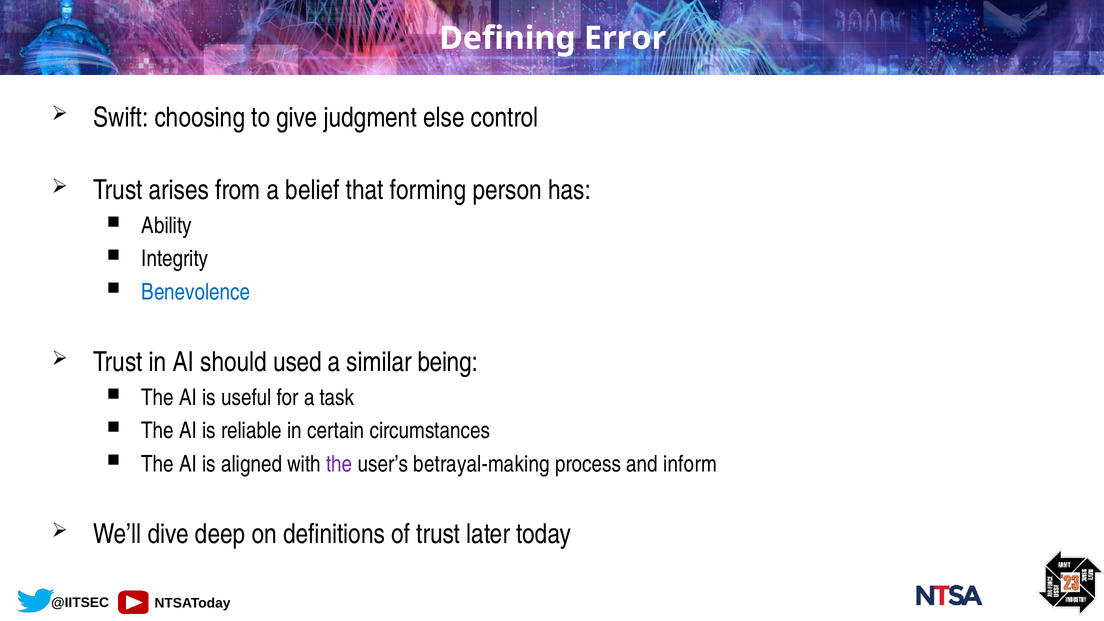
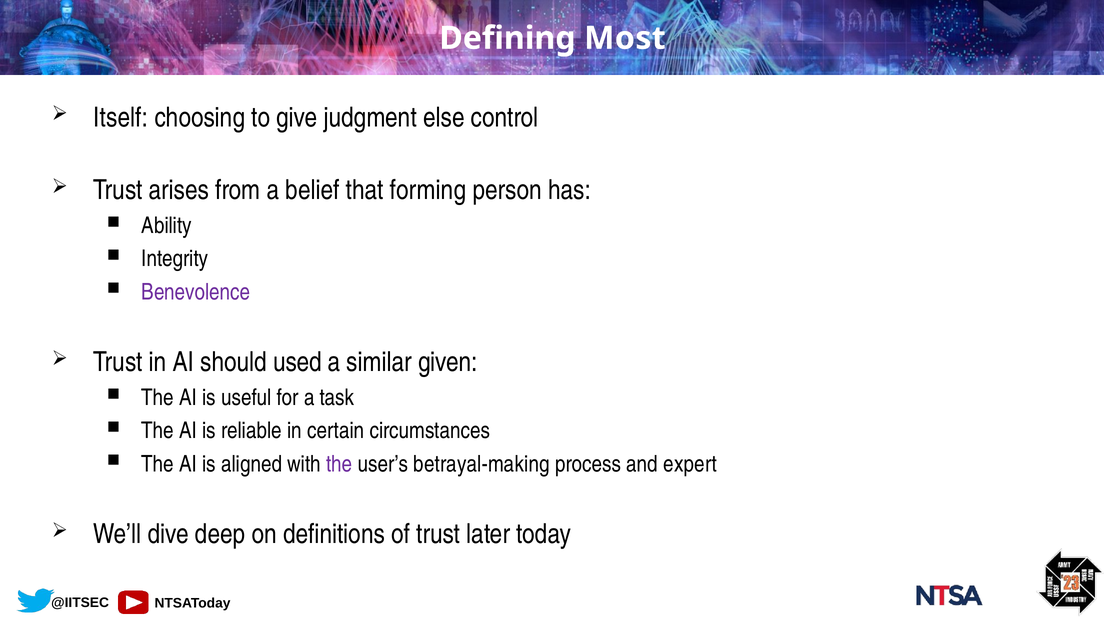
Error: Error -> Most (625, 38)
Swift: Swift -> Itself (121, 117)
Benevolence colour: blue -> purple (196, 292)
being: being -> given (448, 362)
inform: inform -> expert (690, 464)
